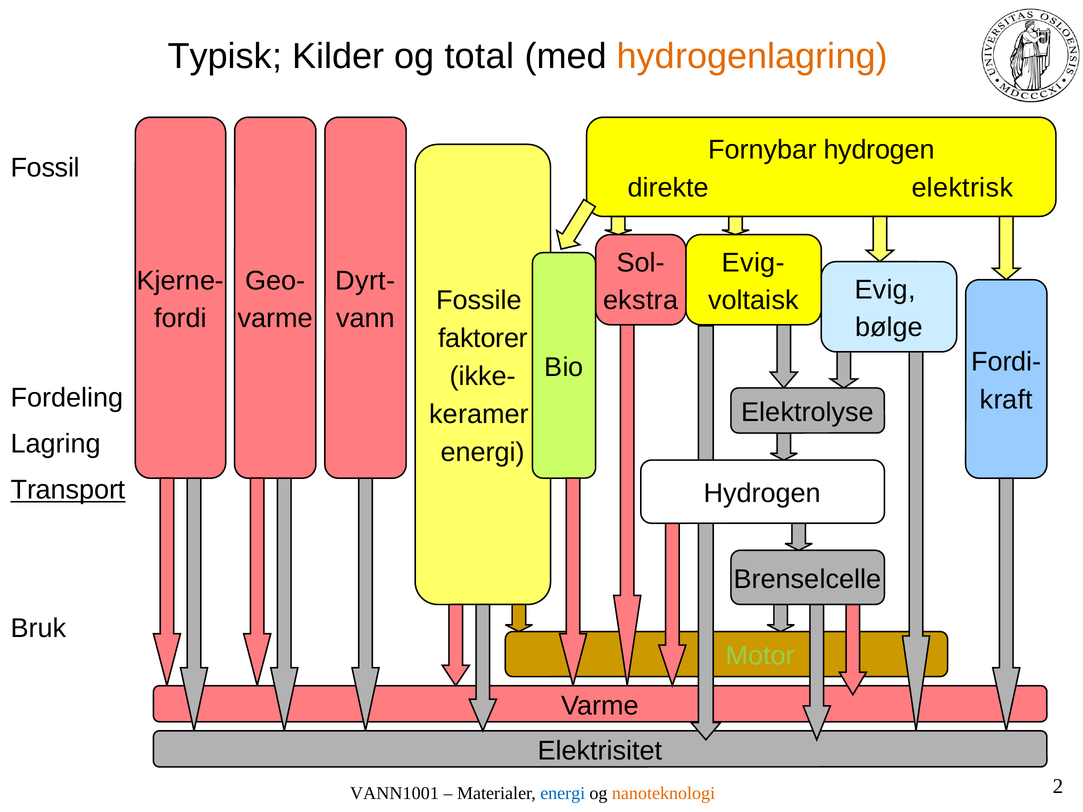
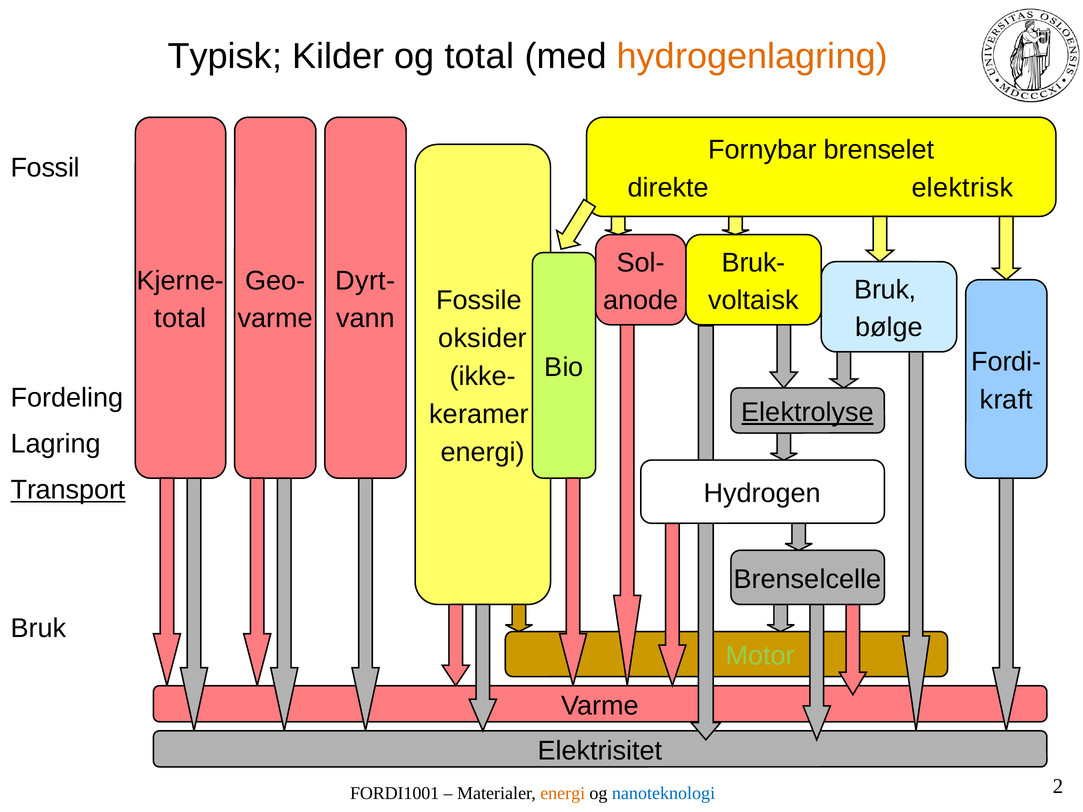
Fornybar hydrogen: hydrogen -> brenselet (879, 150)
Evig-: Evig- -> Bruk- (754, 263)
Evig: Evig -> Bruk (885, 290)
ekstra: ekstra -> anode (641, 301)
fordi: fordi -> total (180, 319)
faktorer: faktorer -> oksider (483, 339)
Elektrolyse underline: none -> present (808, 412)
VANN1001: VANN1001 -> FORDI1001 (395, 794)
energi colour: blue -> orange (563, 794)
nanoteknologi colour: orange -> blue (664, 794)
